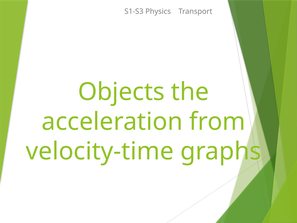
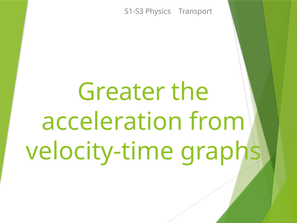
Objects: Objects -> Greater (121, 92)
